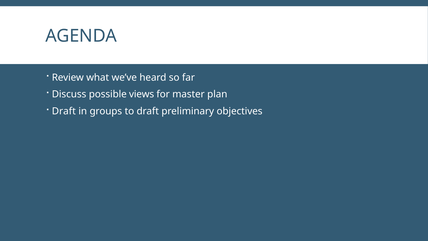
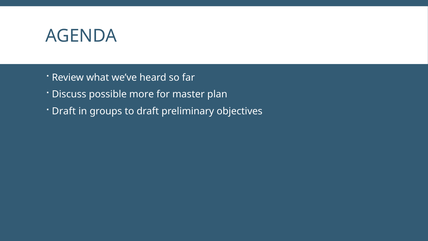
views: views -> more (142, 94)
